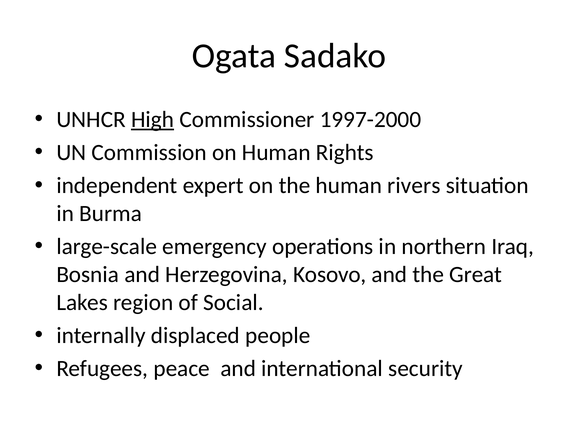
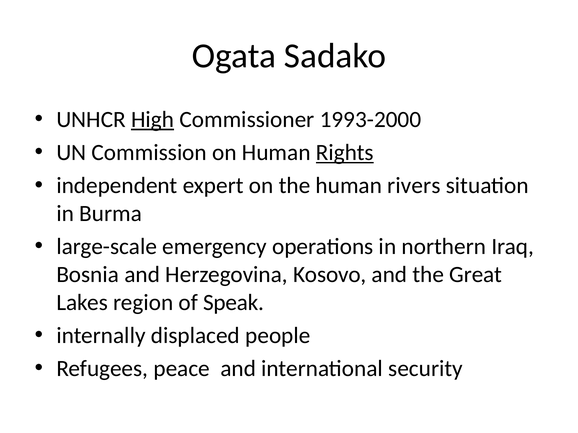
1997-2000: 1997-2000 -> 1993-2000 (370, 120)
Rights underline: none -> present (345, 153)
Social: Social -> Speak (234, 303)
